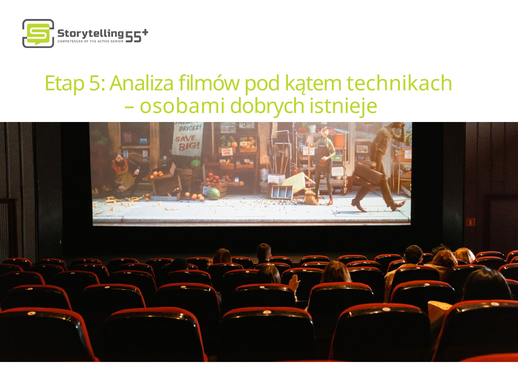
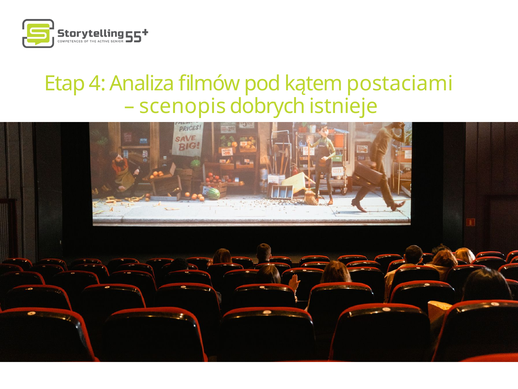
5: 5 -> 4 (97, 84)
technikach: technikach -> postaciami (400, 84)
osobami: osobami -> scenopis (183, 106)
